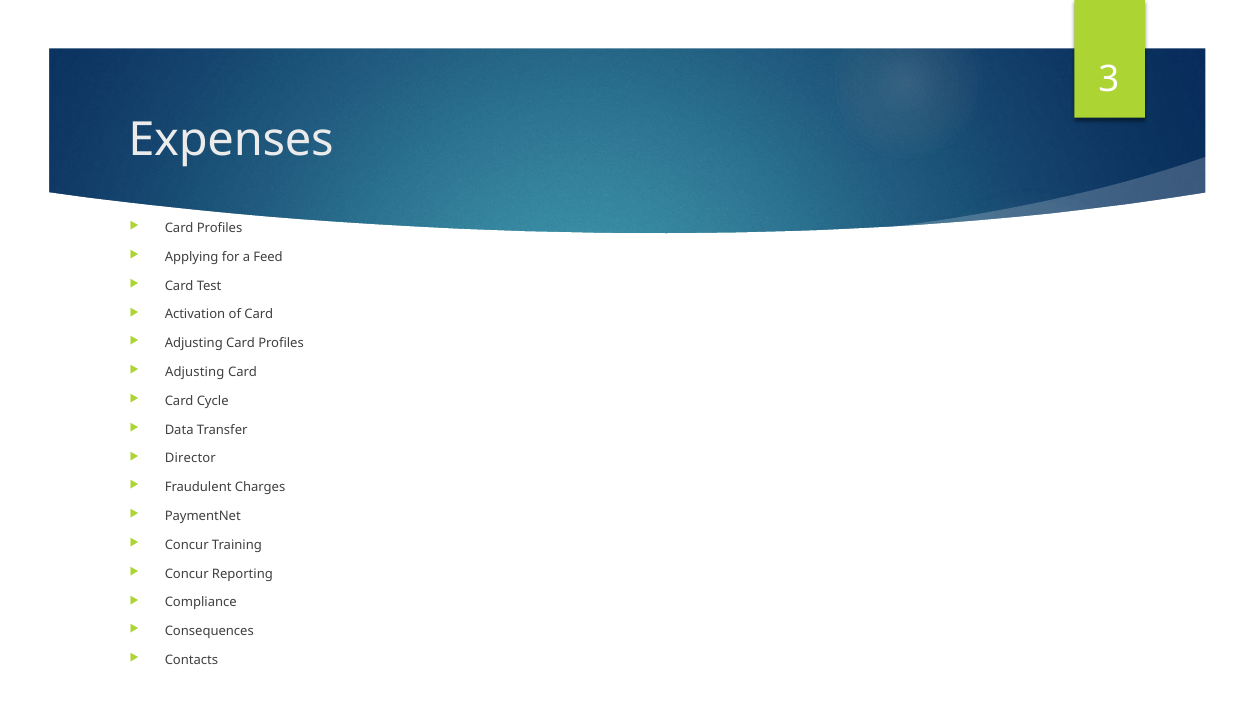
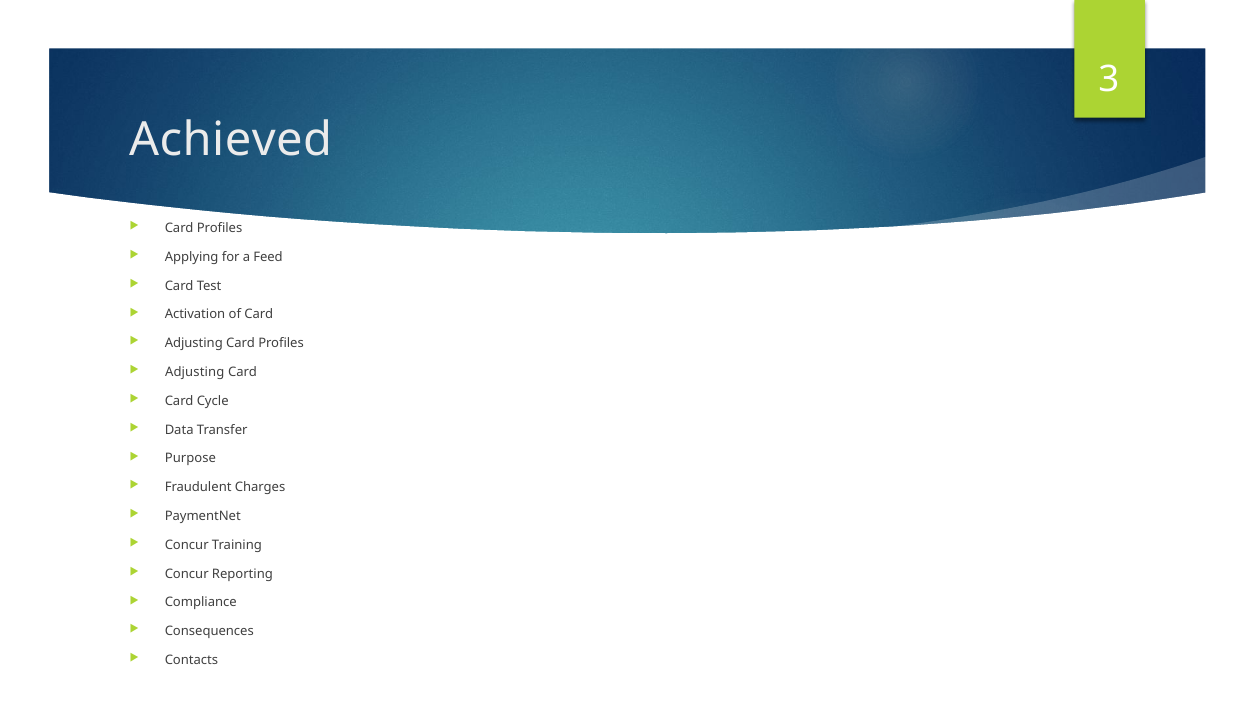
Expenses: Expenses -> Achieved (231, 140)
Director: Director -> Purpose (190, 459)
